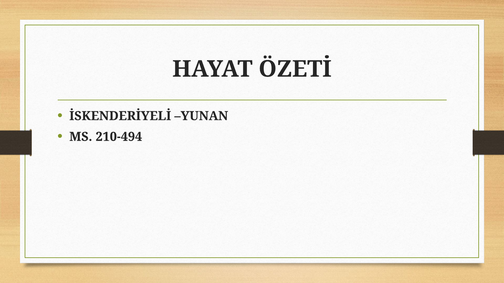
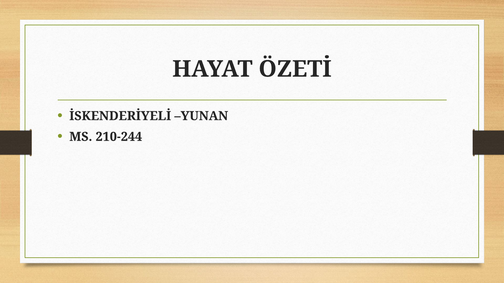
210-494: 210-494 -> 210-244 (119, 137)
